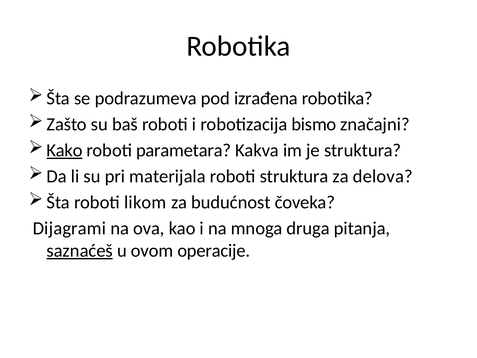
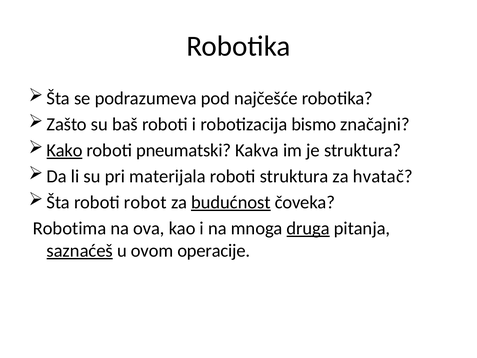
izrađena: izrađena -> najčešće (266, 98)
parametara: parametara -> pneumatski (184, 150)
delova: delova -> hvatač (383, 176)
likom: likom -> robot (145, 202)
budućnost underline: none -> present (231, 202)
Dijagrami: Dijagrami -> Robotima (70, 228)
druga underline: none -> present (308, 228)
